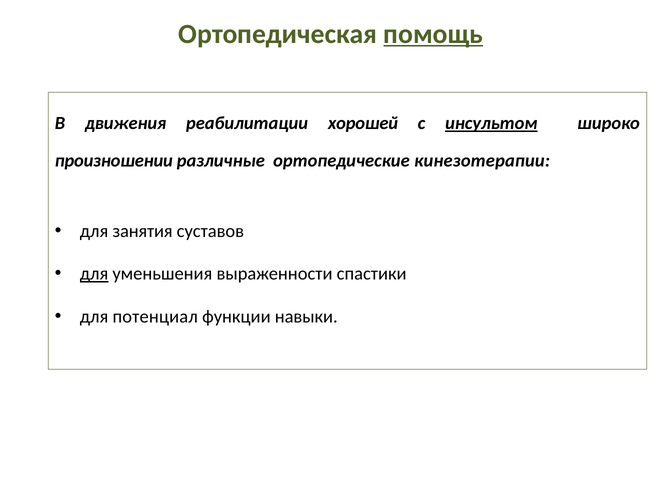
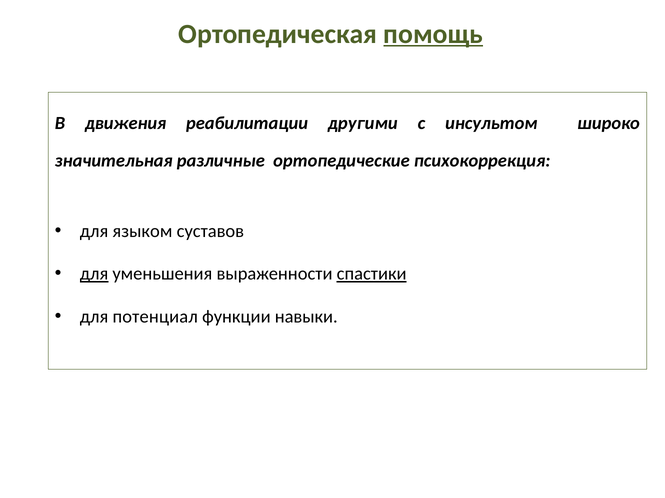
хорошей: хорошей -> другими (363, 123)
инсультом underline: present -> none (491, 123)
произношении: произношении -> значительная (114, 161)
кинезотерапии: кинезотерапии -> психокоррекция (482, 161)
занятия: занятия -> языком (142, 231)
спастики underline: none -> present (372, 274)
